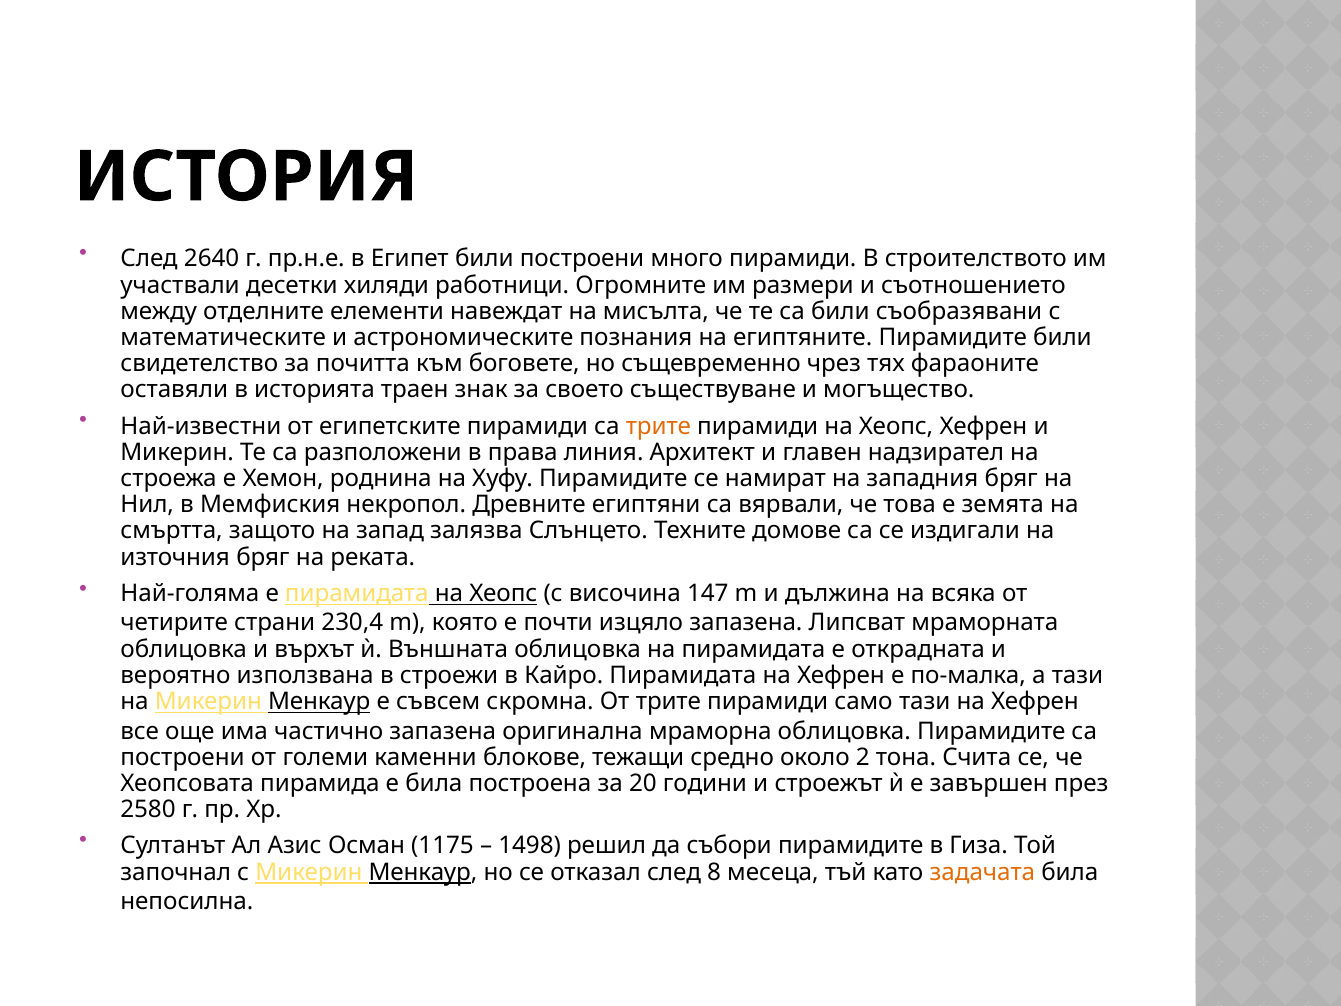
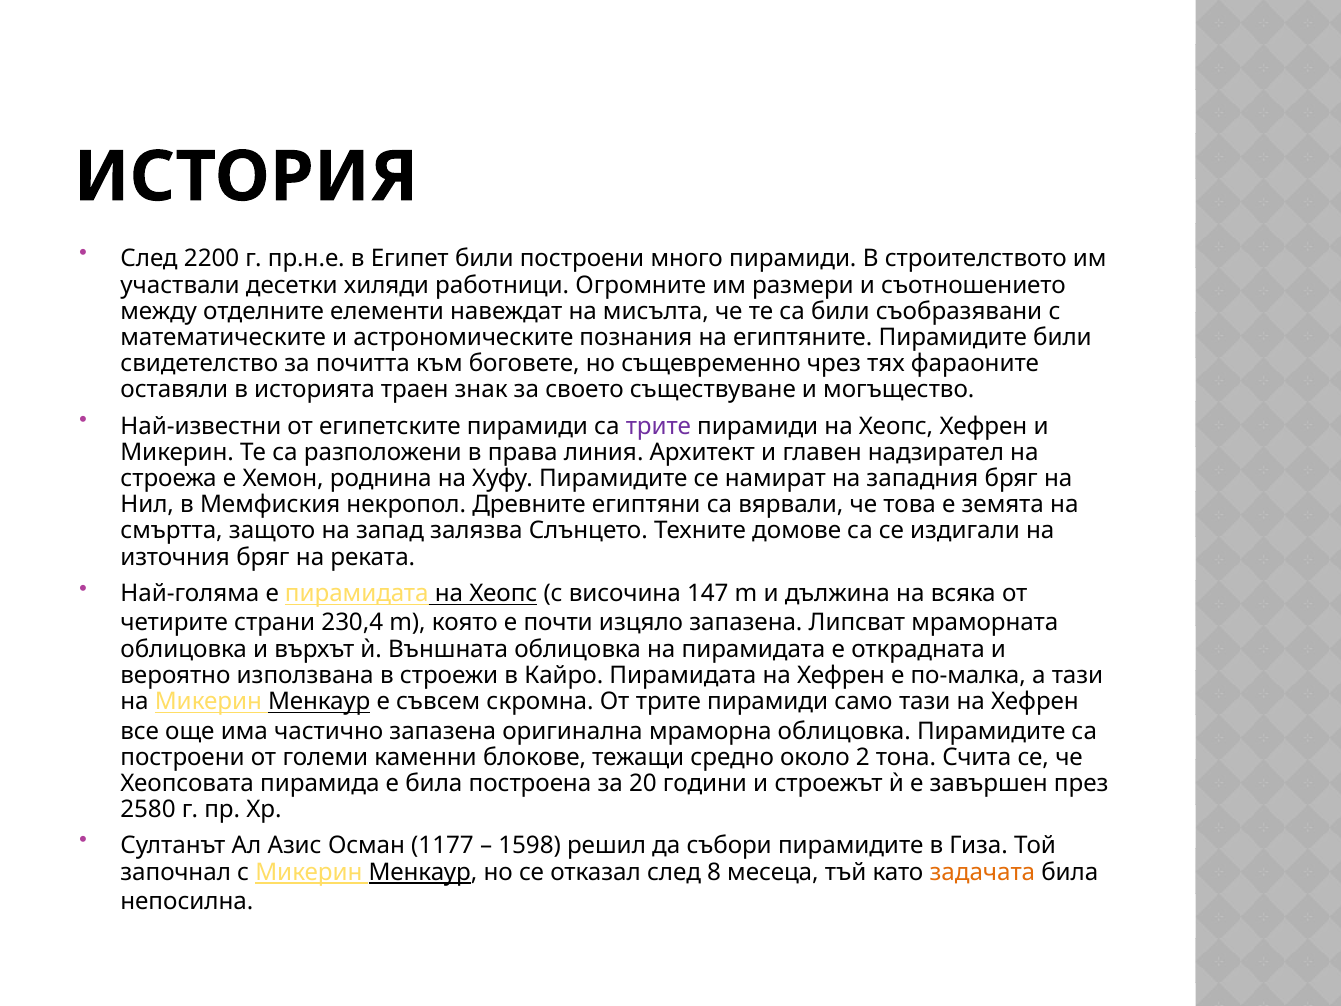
2640: 2640 -> 2200 (212, 259)
трите colour: orange -> purple (658, 426)
1175: 1175 -> 1177 (443, 846)
1498: 1498 -> 1598 (530, 846)
